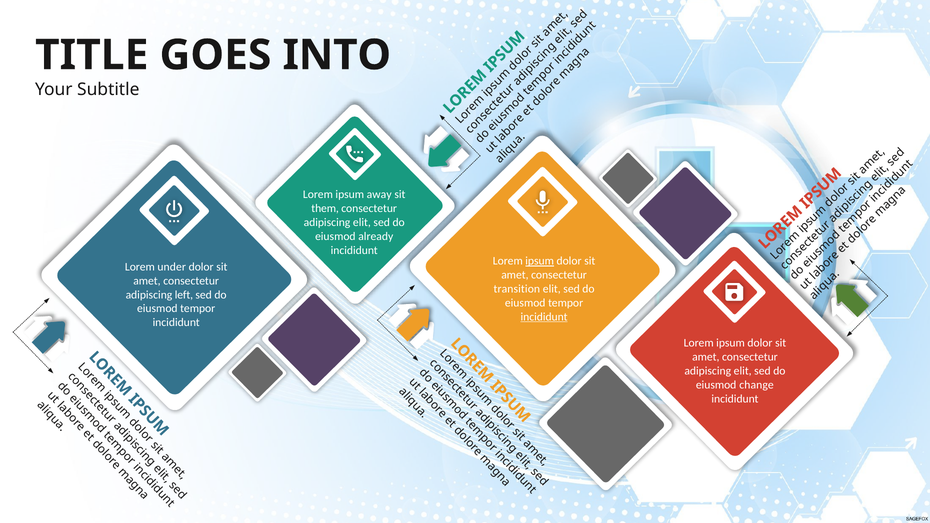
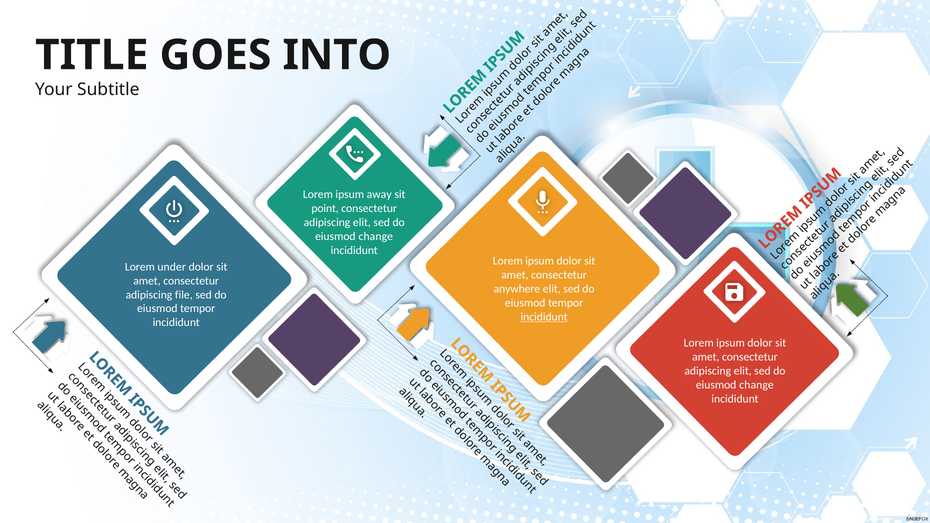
them: them -> point (325, 209)
already: already -> change (376, 236)
ipsum underline: present -> none (540, 261)
transition: transition -> anywhere (517, 289)
left: left -> file (184, 295)
